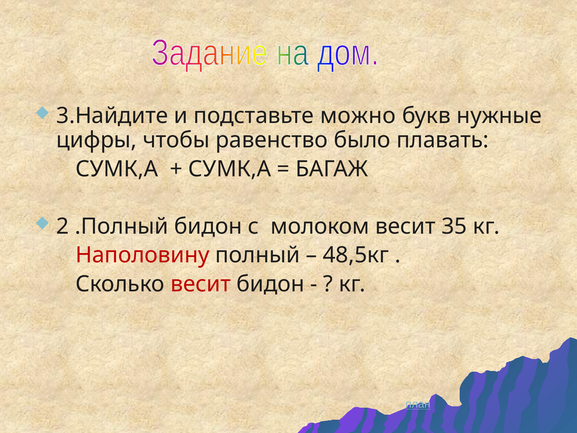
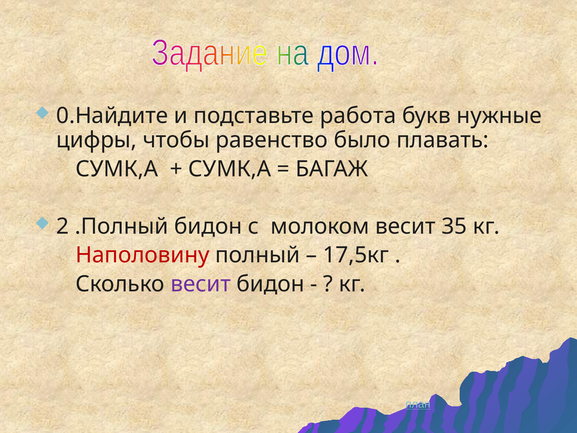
3.Найдите: 3.Найдите -> 0.Найдите (112, 116)
можно: можно -> работа (358, 116)
48,5кг: 48,5кг -> 17,5кг (356, 255)
весит colour: red -> purple (201, 284)
